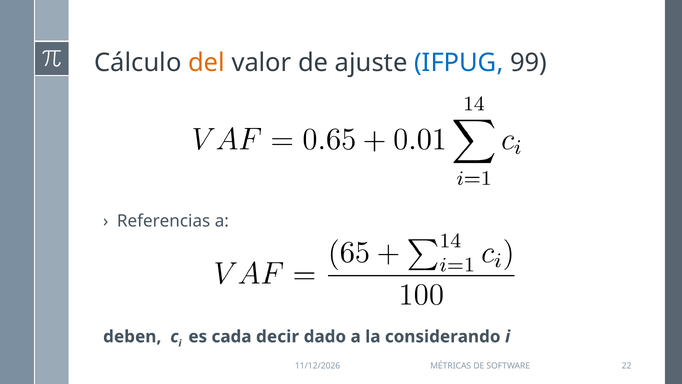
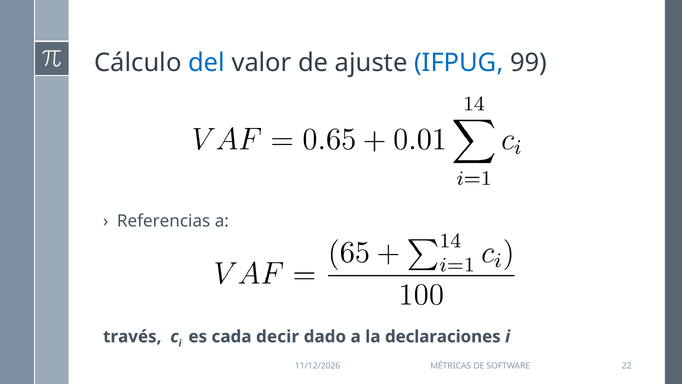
del colour: orange -> blue (207, 63)
deben: deben -> través (132, 336)
considerando: considerando -> declaraciones (443, 336)
